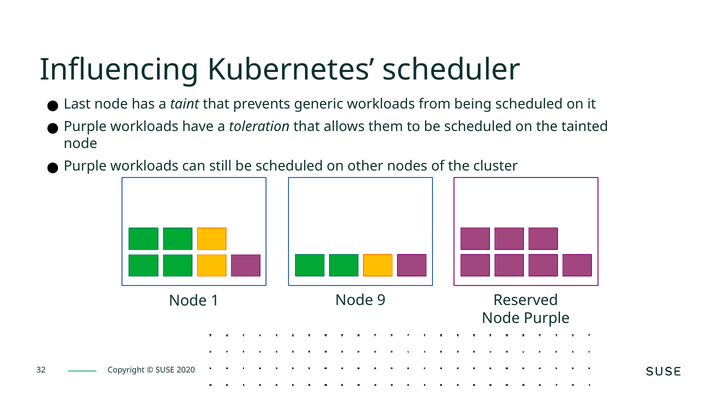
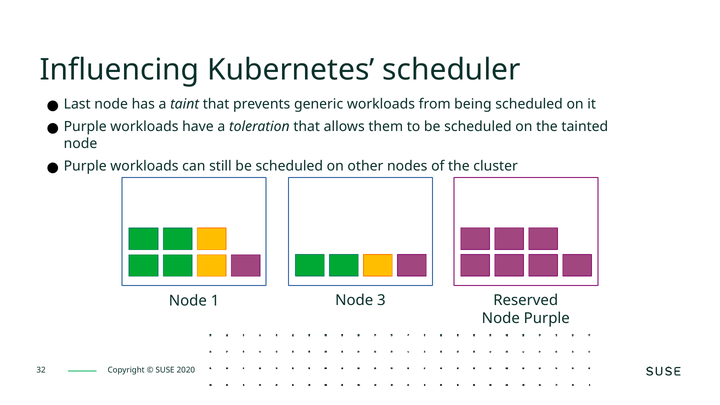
9: 9 -> 3 (381, 301)
